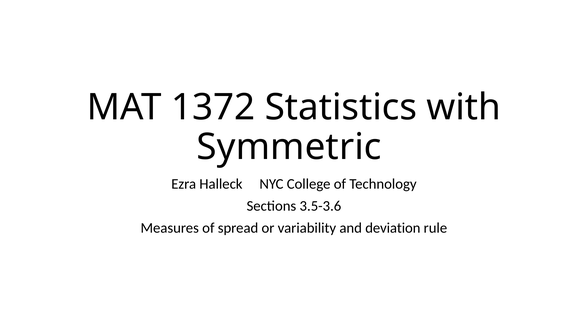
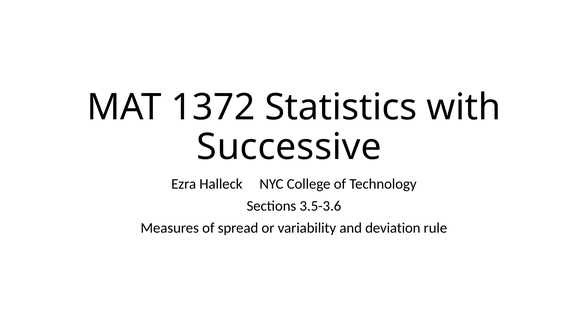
Symmetric: Symmetric -> Successive (289, 147)
